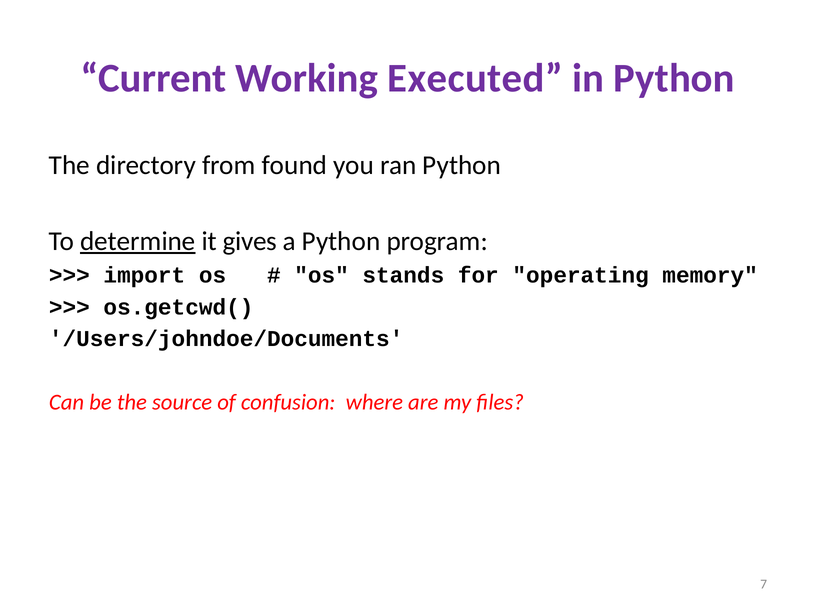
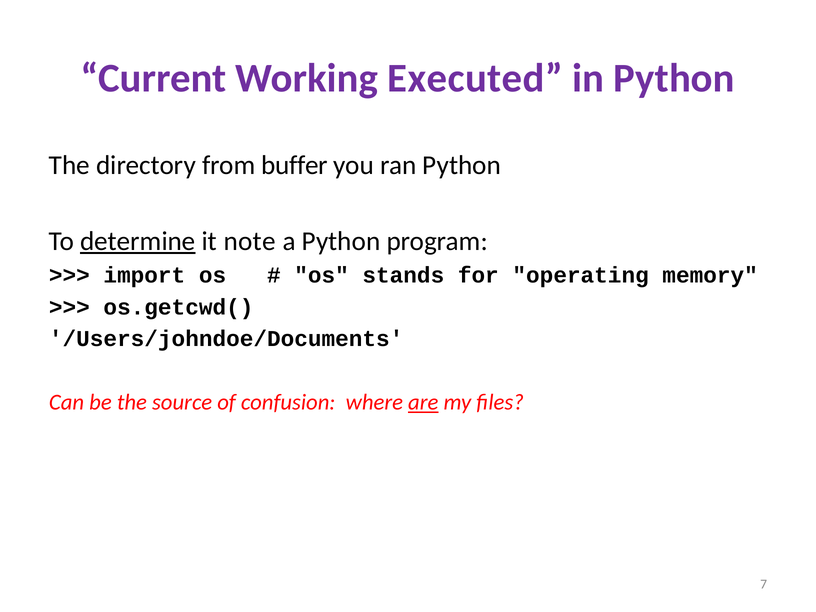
found: found -> buffer (295, 165)
gives: gives -> note (250, 241)
are underline: none -> present (423, 403)
